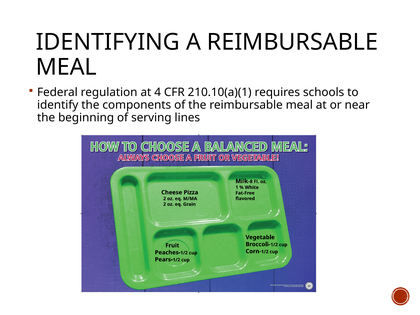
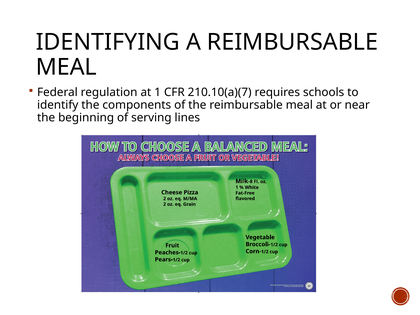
at 4: 4 -> 1 (158, 92)
210.10(a)(1: 210.10(a)(1 -> 210.10(a)(7 (220, 92)
